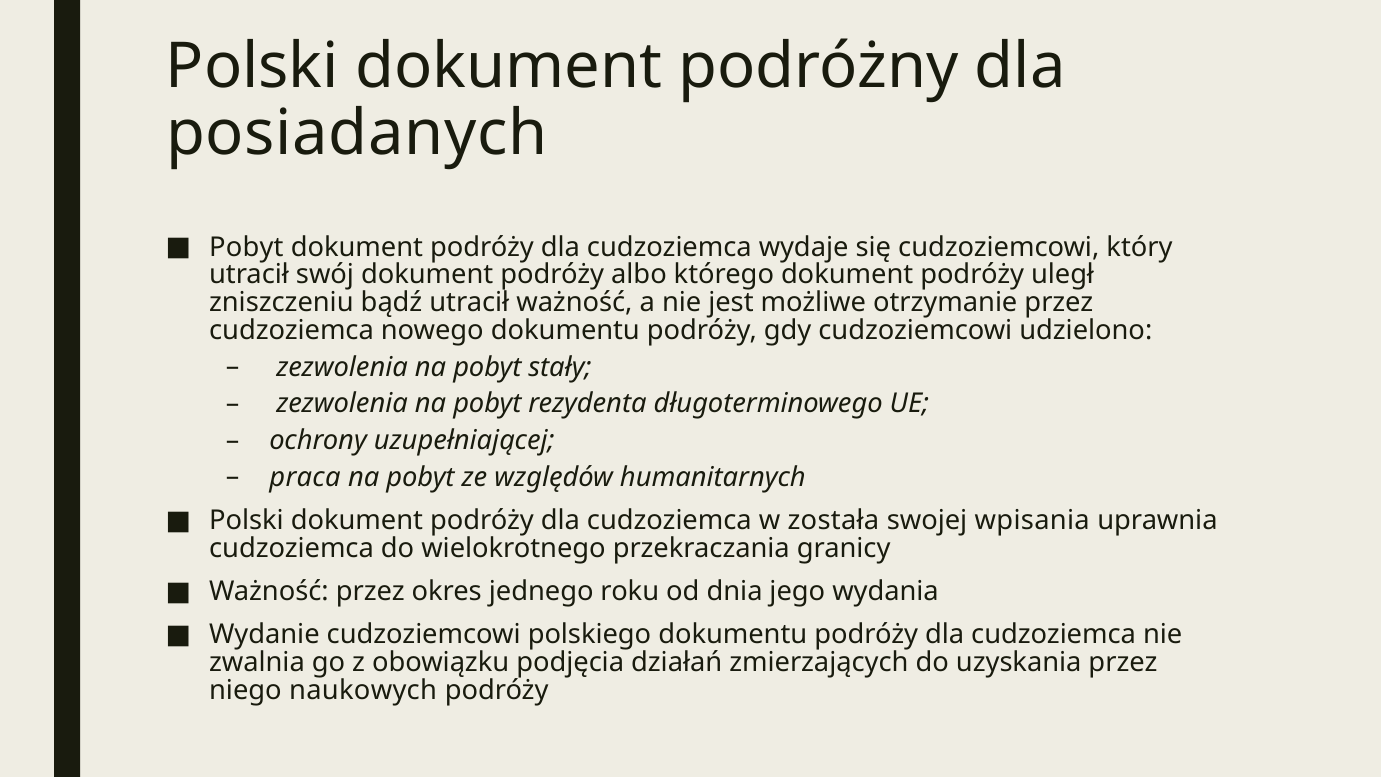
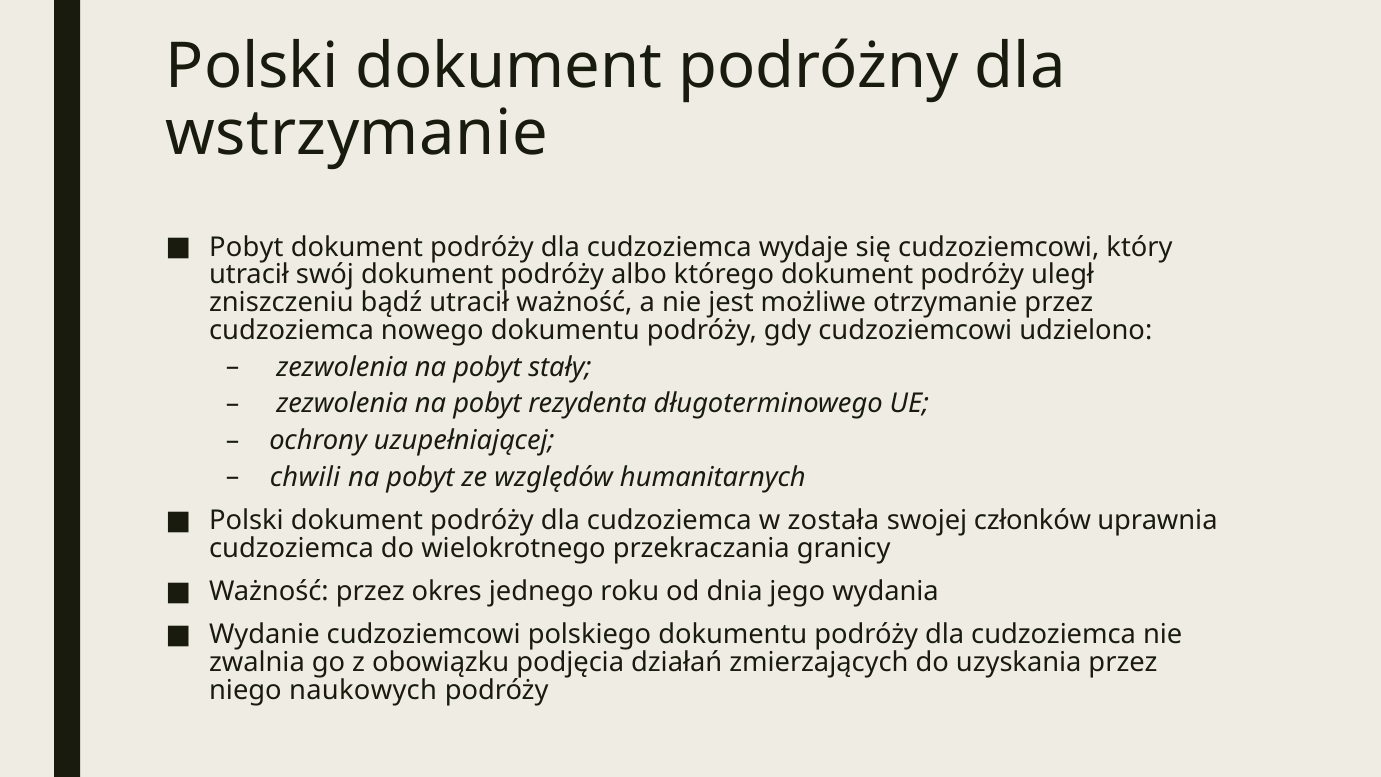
posiadanych: posiadanych -> wstrzymanie (357, 134)
praca: praca -> chwili (305, 477)
wpisania: wpisania -> członków (1032, 520)
